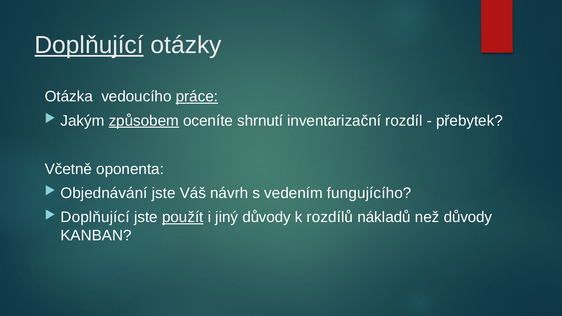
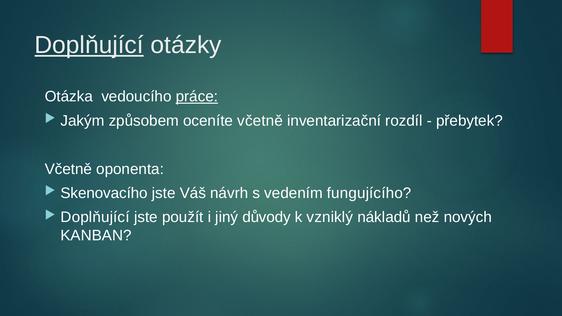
způsobem underline: present -> none (144, 121)
oceníte shrnutí: shrnutí -> včetně (260, 121)
Objednávání: Objednávání -> Skenovacího (104, 193)
použít underline: present -> none (183, 217)
rozdílů: rozdílů -> vzniklý (330, 217)
než důvody: důvody -> nových (468, 217)
